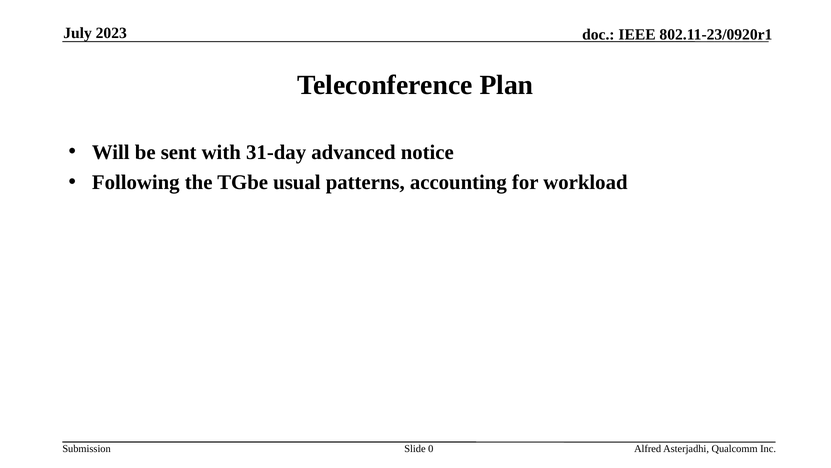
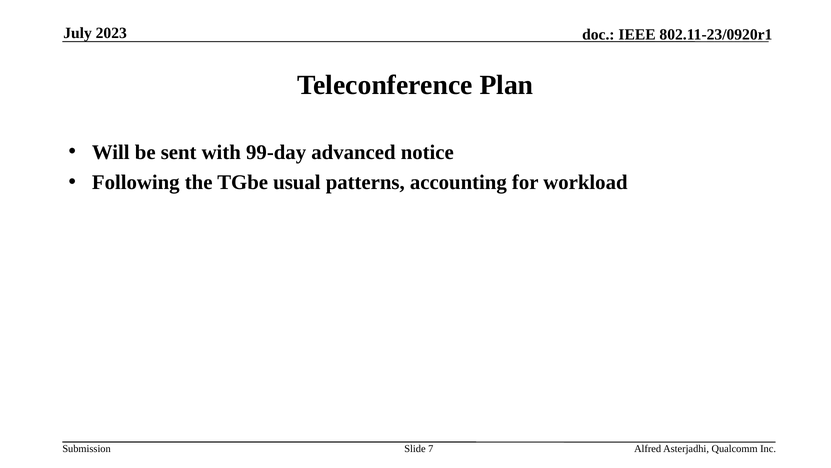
31-day: 31-day -> 99-day (276, 152)
0: 0 -> 7 (431, 448)
